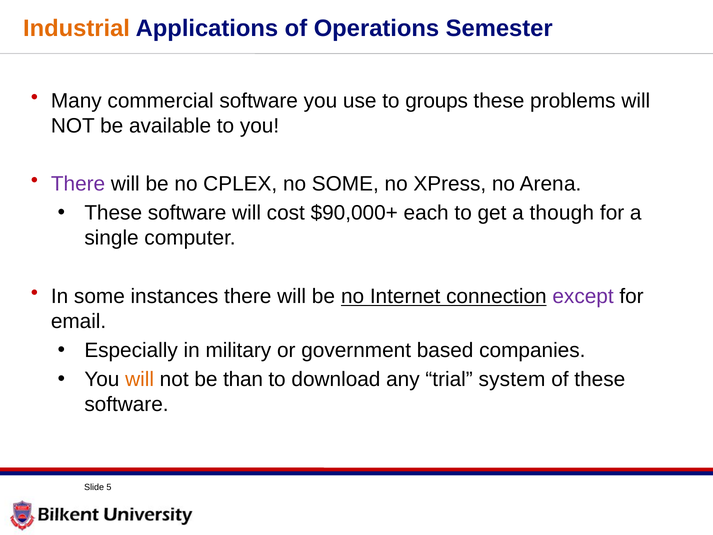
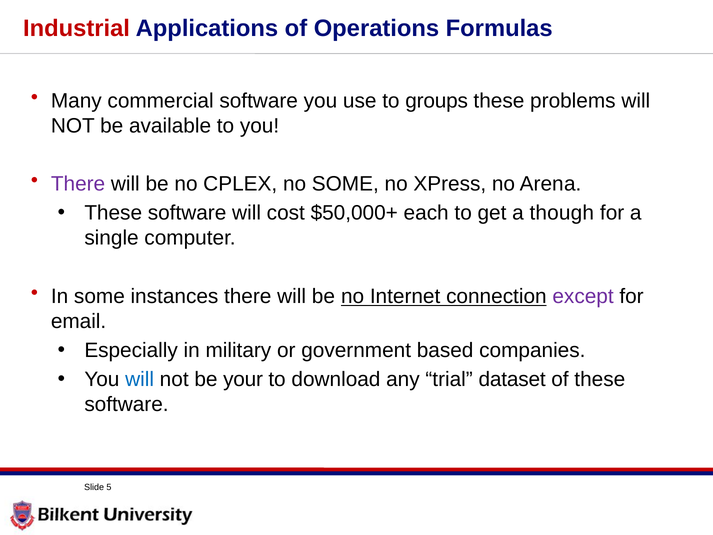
Industrial colour: orange -> red (77, 28)
Semester: Semester -> Formulas (499, 28)
$90,000+: $90,000+ -> $50,000+ (354, 213)
will colour: orange -> blue (140, 379)
than: than -> your (243, 379)
system: system -> dataset (512, 379)
